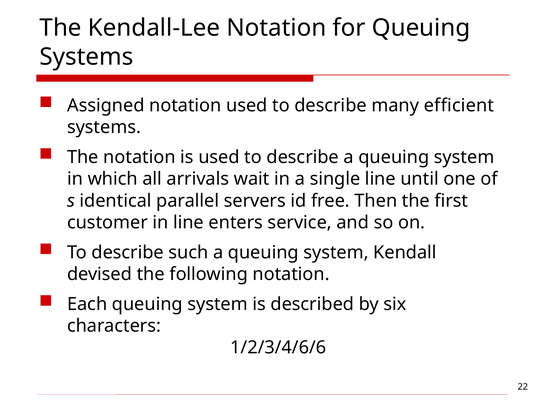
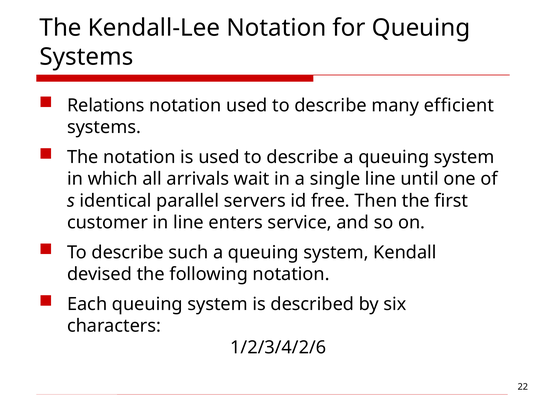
Assigned: Assigned -> Relations (106, 106)
1/2/3/4/6/6: 1/2/3/4/6/6 -> 1/2/3/4/2/6 (278, 348)
